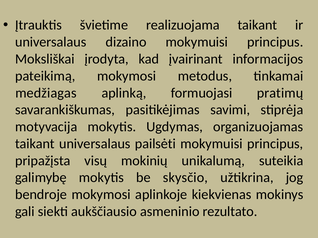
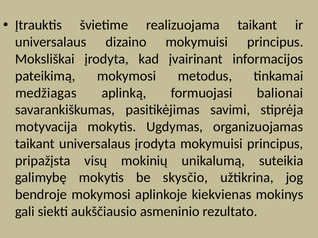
pratimų: pratimų -> balionai (280, 93)
universalaus pailsėti: pailsėti -> įrodyta (155, 144)
